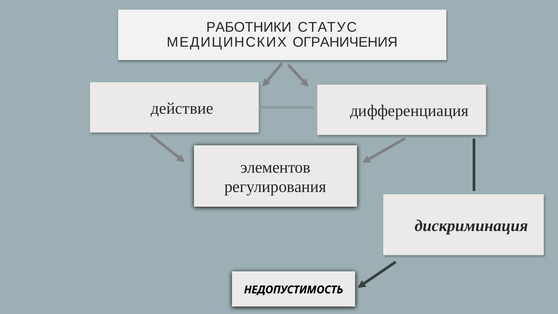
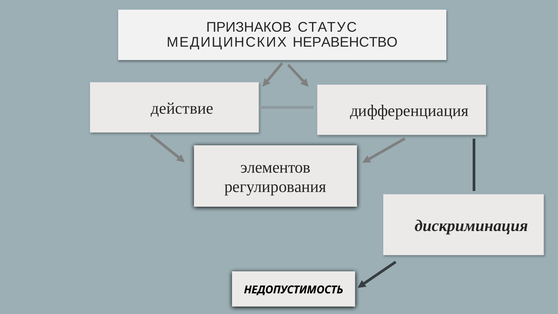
РАБОТНИКИ: РАБОТНИКИ -> ПРИЗНАКОВ (249, 27)
ОГРАНИЧЕНИЯ: ОГРАНИЧЕНИЯ -> НЕРАВЕНСТВО (345, 42)
